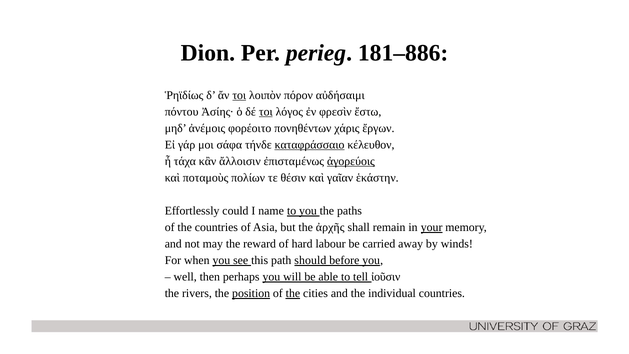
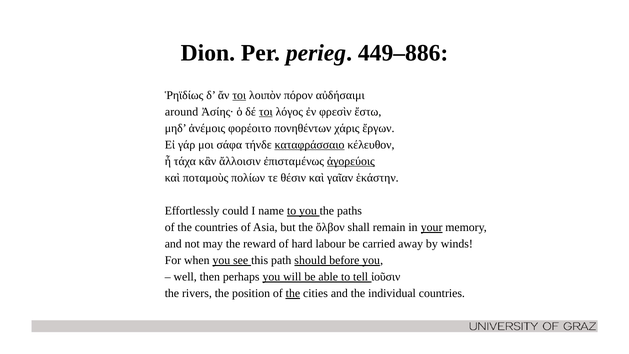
181–886: 181–886 -> 449–886 (403, 53)
πόντου: πόντου -> around (182, 112)
ἀρχῆς: ἀρχῆς -> ὄλβον (330, 227)
position underline: present -> none (251, 293)
